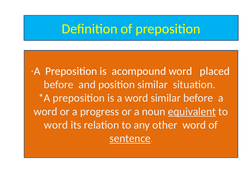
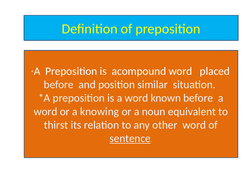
word similar: similar -> known (166, 98)
progress: progress -> knowing (100, 112)
equivalent underline: present -> none (192, 112)
word: word -> thirst (56, 125)
